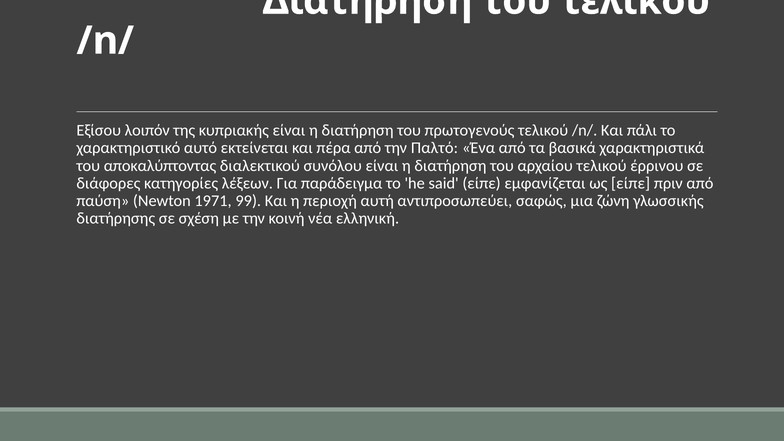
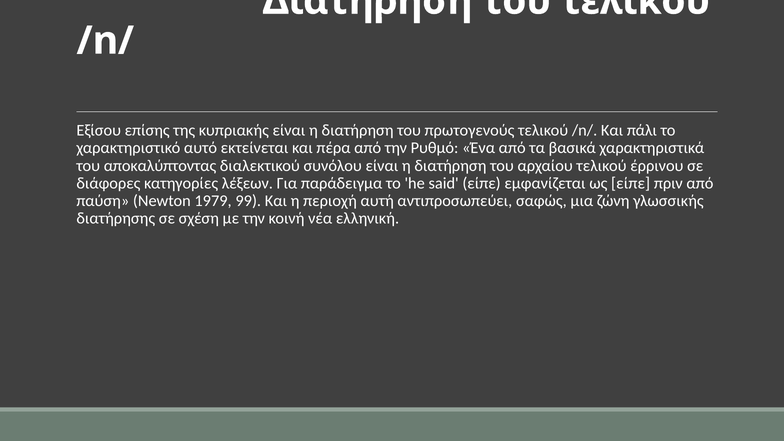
λοιπόν: λοιπόν -> επίσης (147, 130)
Παλτό: Παλτό -> Ρυθμό (435, 148)
1971: 1971 -> 1979 (213, 201)
